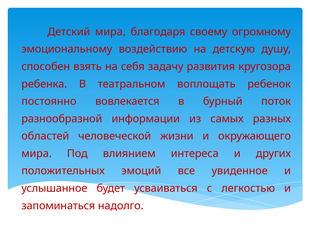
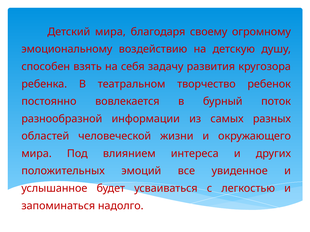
воплощать: воплощать -> творчество (206, 84)
